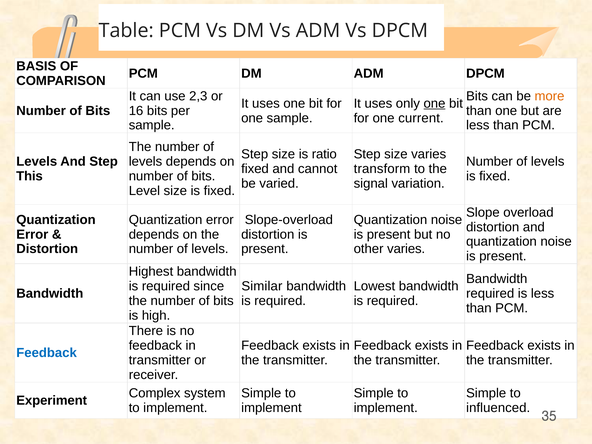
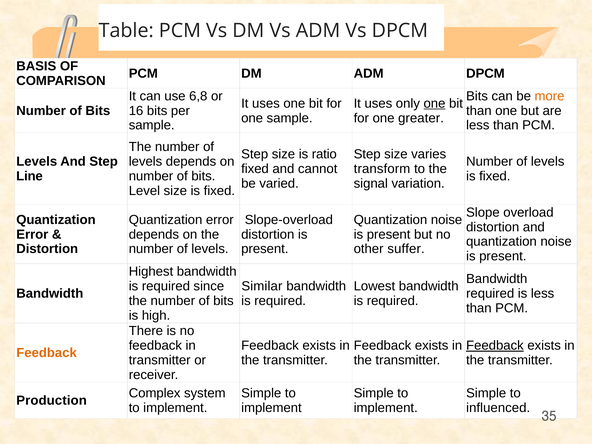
2,3: 2,3 -> 6,8 (198, 96)
current: current -> greater (421, 118)
This: This -> Line (29, 176)
other varies: varies -> suffer (406, 249)
Feedback underline: none -> present (495, 345)
Feedback colour: blue -> orange (47, 353)
Experiment: Experiment -> Production (52, 401)
